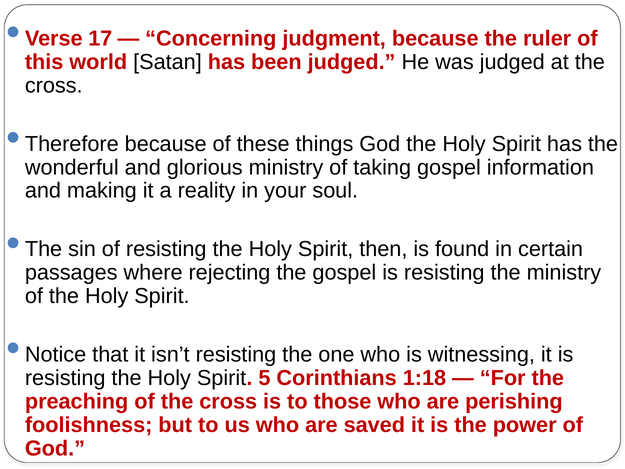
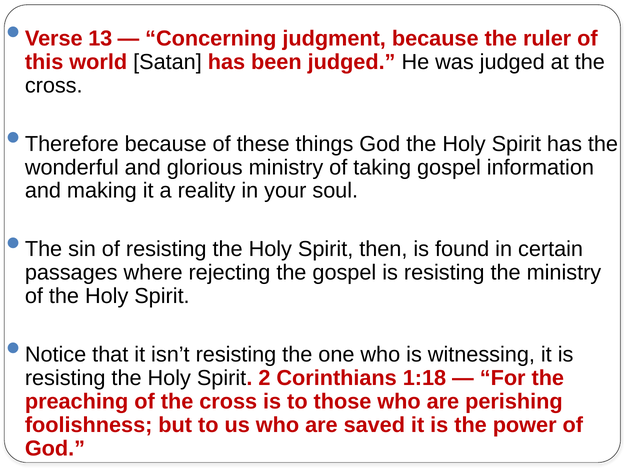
17: 17 -> 13 (100, 38)
5: 5 -> 2 (264, 378)
